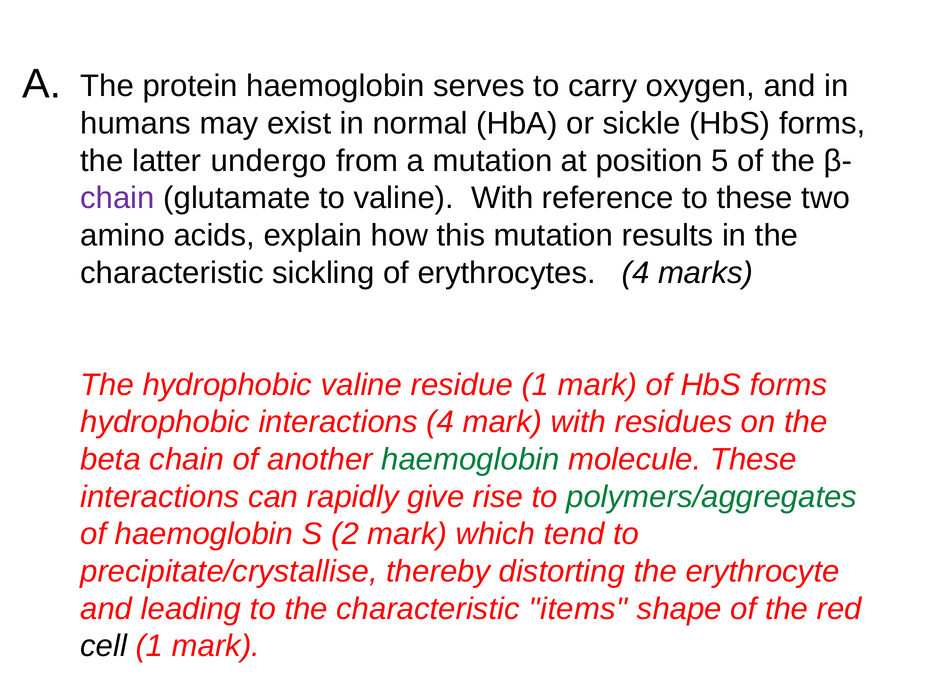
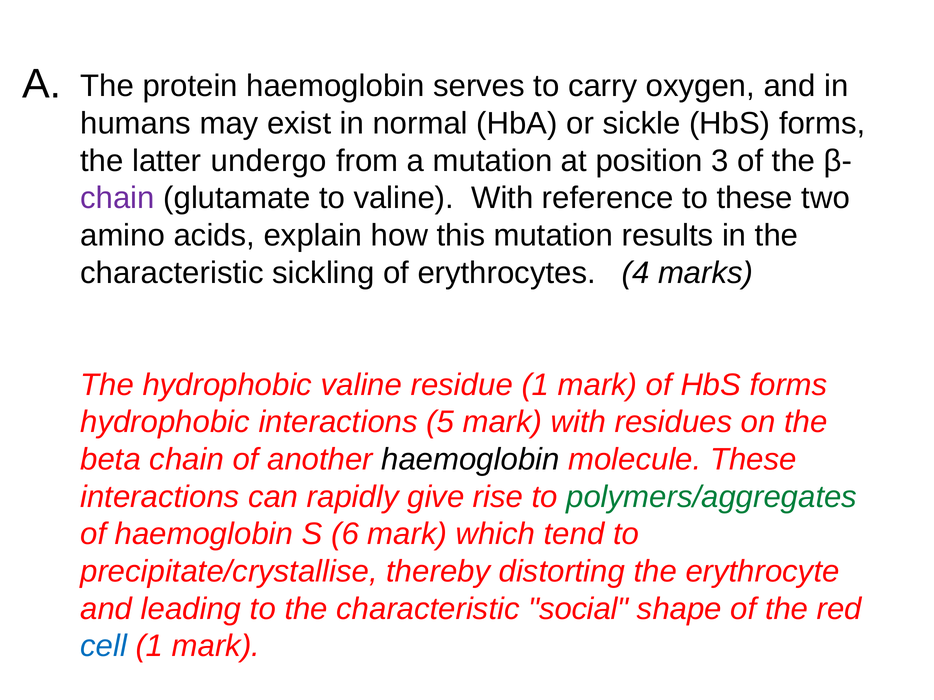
5: 5 -> 3 (720, 161)
interactions 4: 4 -> 5 (440, 422)
haemoglobin colour: green -> black (470, 460)
2: 2 -> 6 (345, 534)
items: items -> social (578, 609)
cell colour: black -> blue (104, 647)
